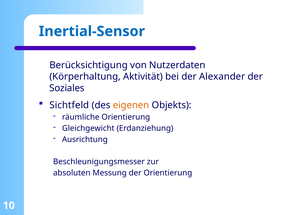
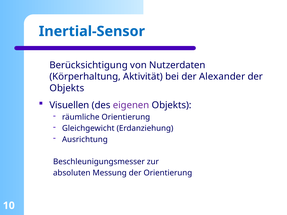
Soziales: Soziales -> Objekts (67, 88)
Sichtfeld: Sichtfeld -> Visuellen (69, 105)
eigenen colour: orange -> purple (131, 105)
